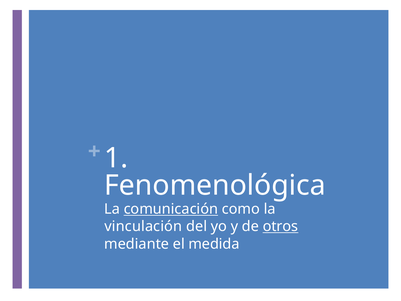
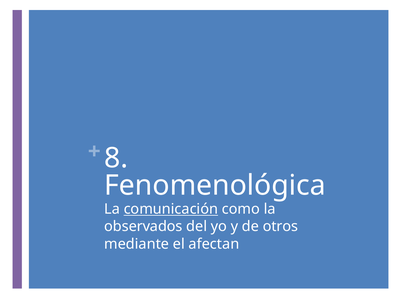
1: 1 -> 8 (116, 158)
vinculación: vinculación -> observados (143, 226)
otros underline: present -> none (281, 226)
medida: medida -> afectan (214, 244)
